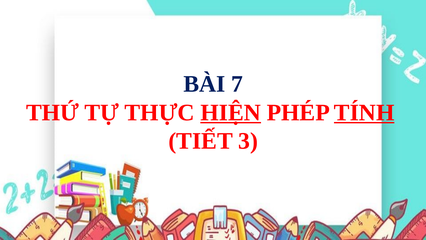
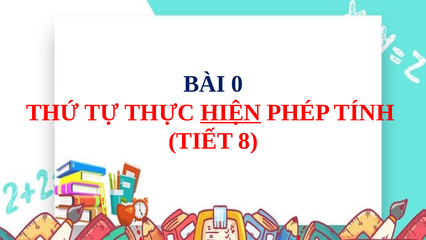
7: 7 -> 0 (237, 84)
TÍNH underline: present -> none (364, 112)
3: 3 -> 8 (248, 141)
